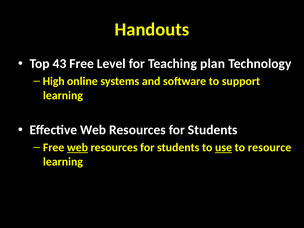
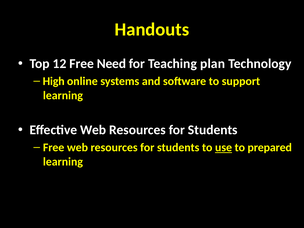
43: 43 -> 12 (60, 64)
Level: Level -> Need (111, 64)
web underline: present -> none (77, 147)
resource: resource -> prepared (270, 147)
